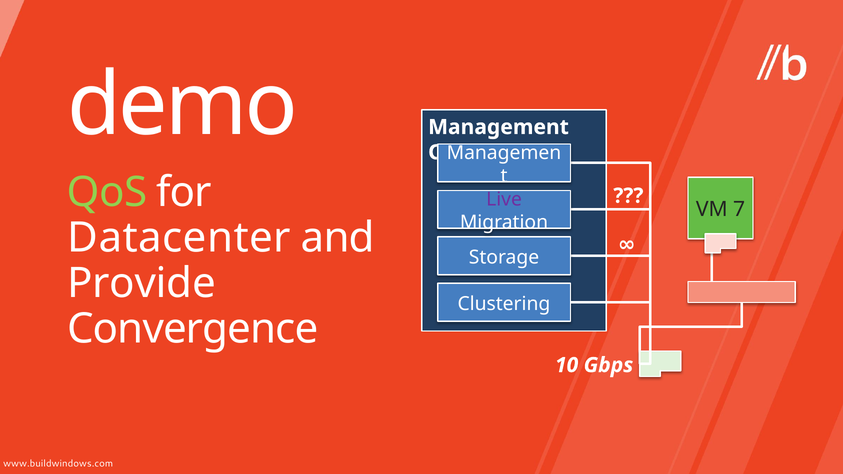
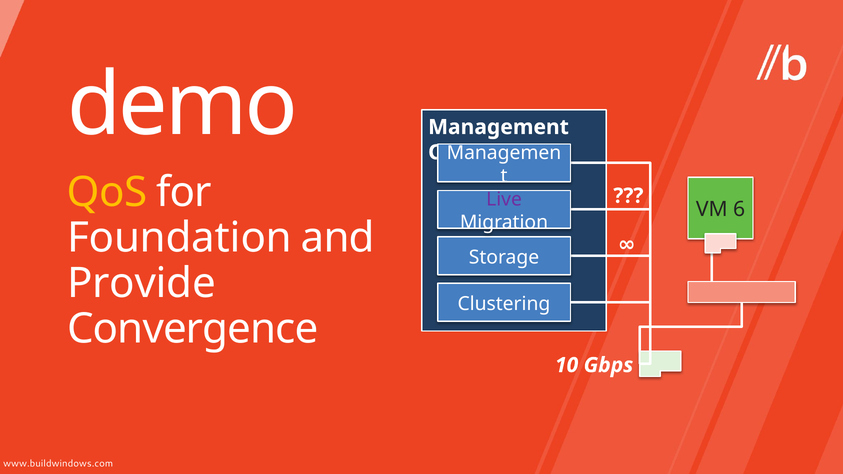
QoS colour: light green -> yellow (107, 192)
7: 7 -> 6 (739, 210)
Datacenter: Datacenter -> Foundation (179, 238)
